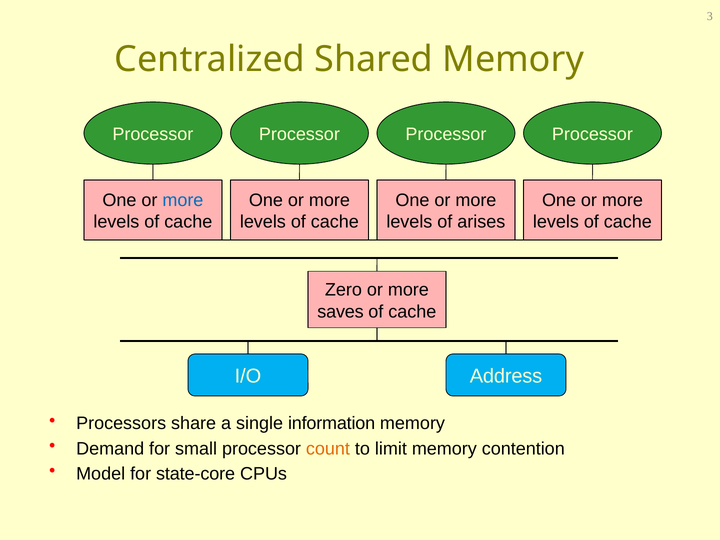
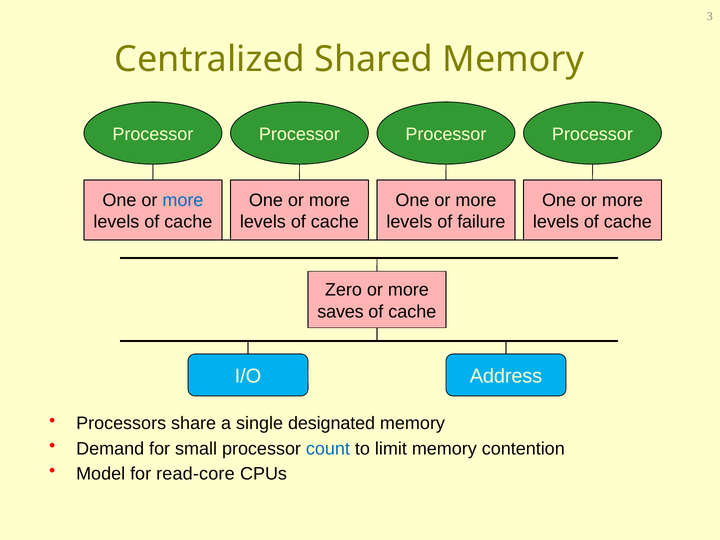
arises: arises -> failure (481, 222)
information: information -> designated (332, 424)
count colour: orange -> blue (328, 449)
state-core: state-core -> read-core (195, 474)
